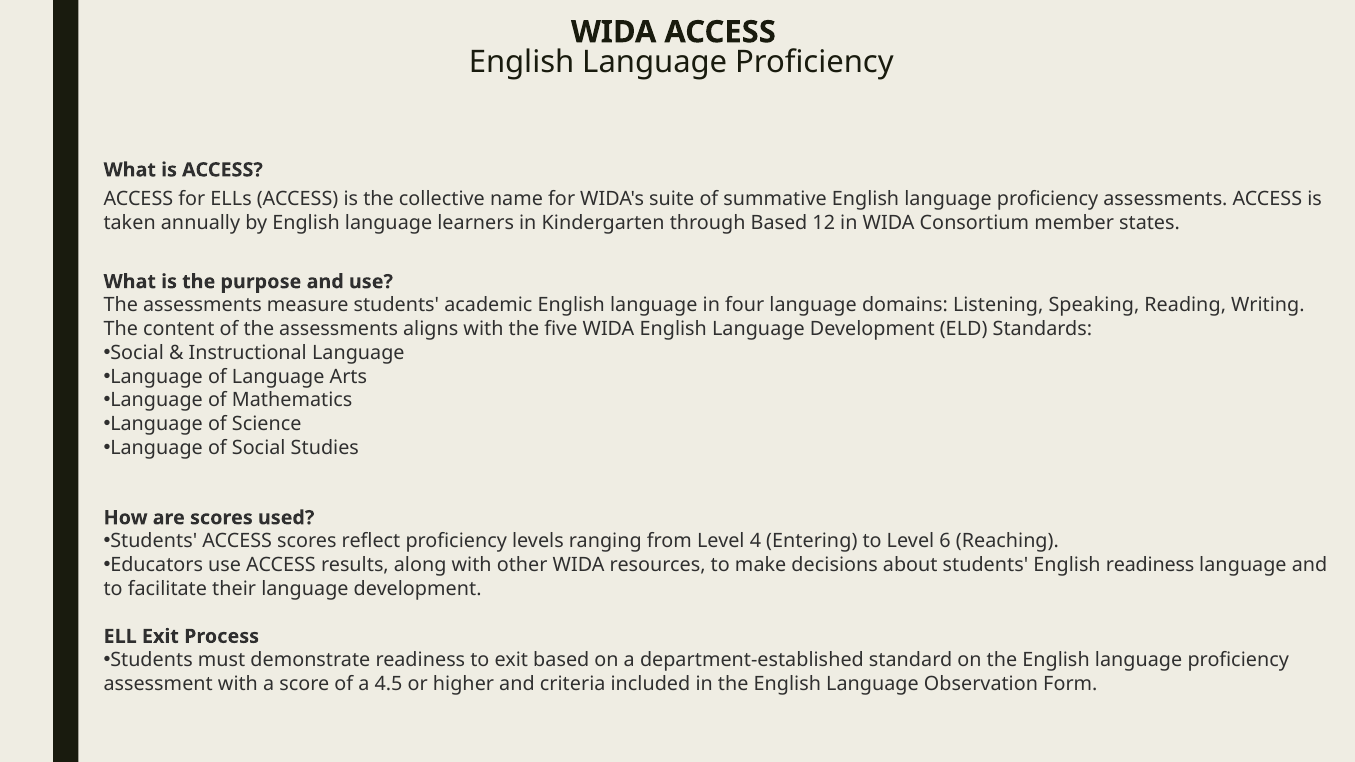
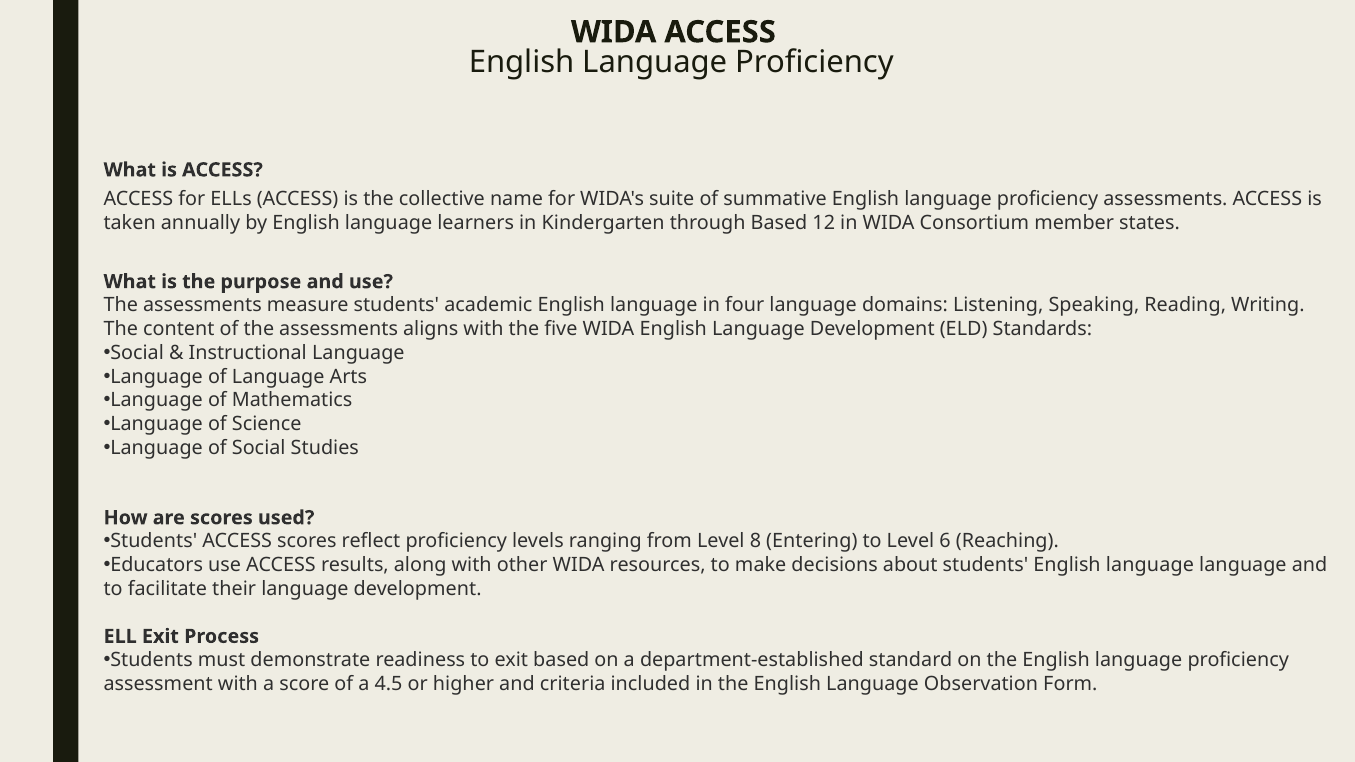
4: 4 -> 8 (755, 542)
students English readiness: readiness -> language (1150, 565)
